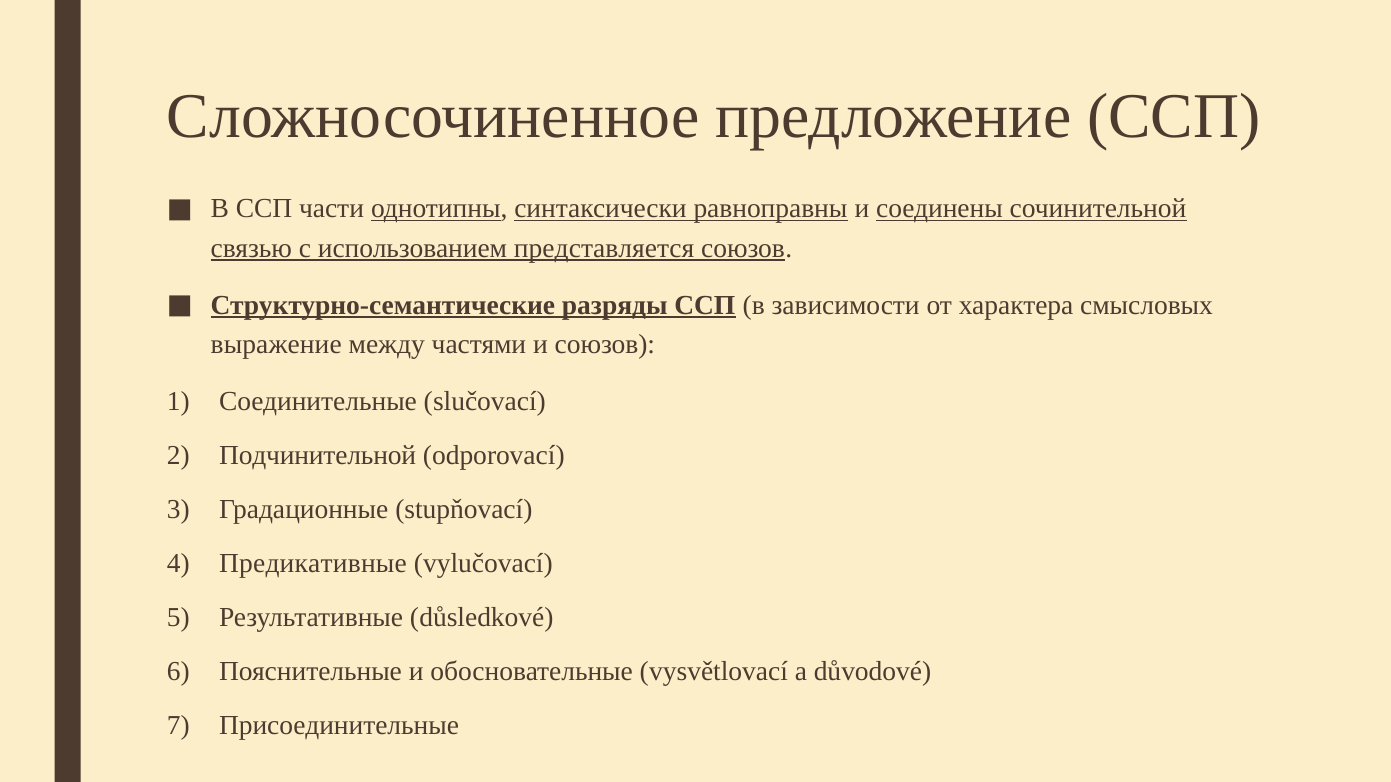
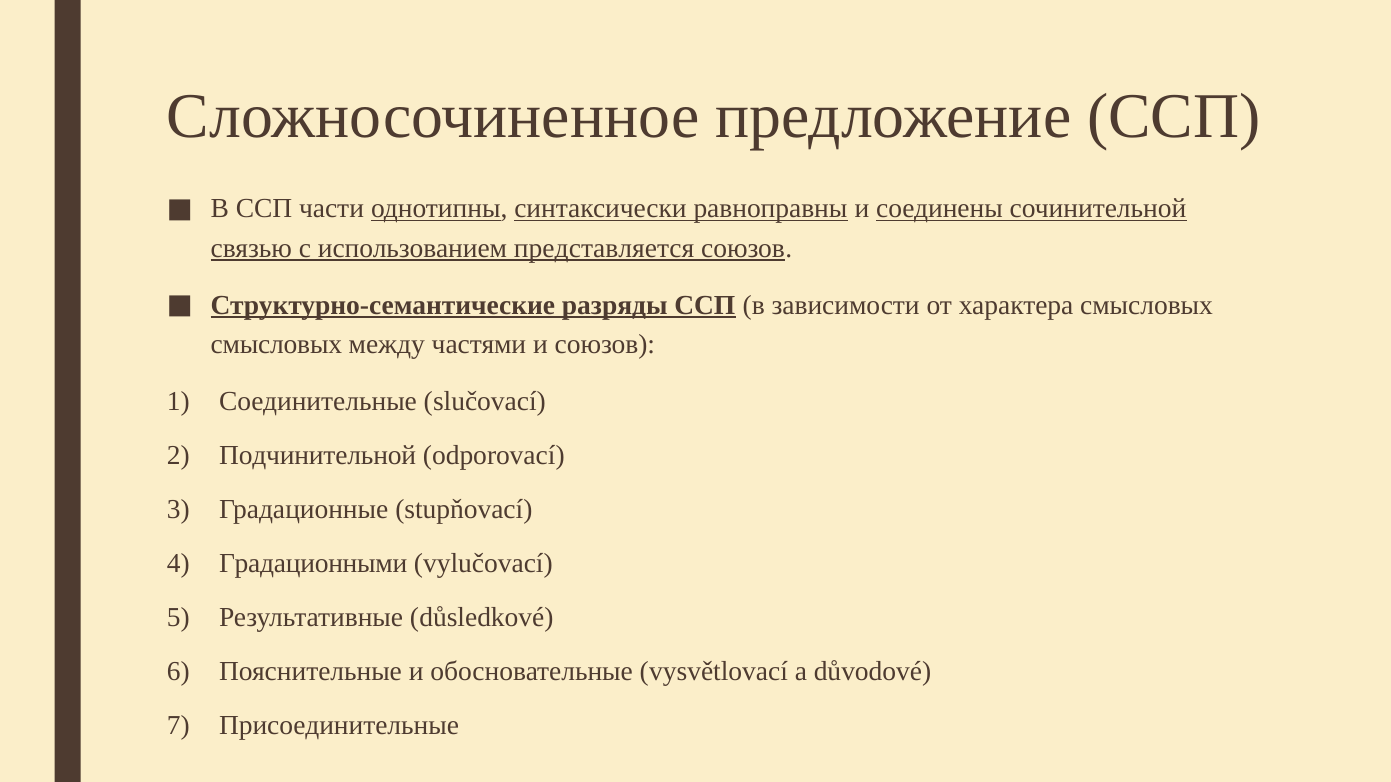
выражение: выражение -> смысловых (276, 345)
Предикативные: Предикативные -> Градационными (313, 564)
